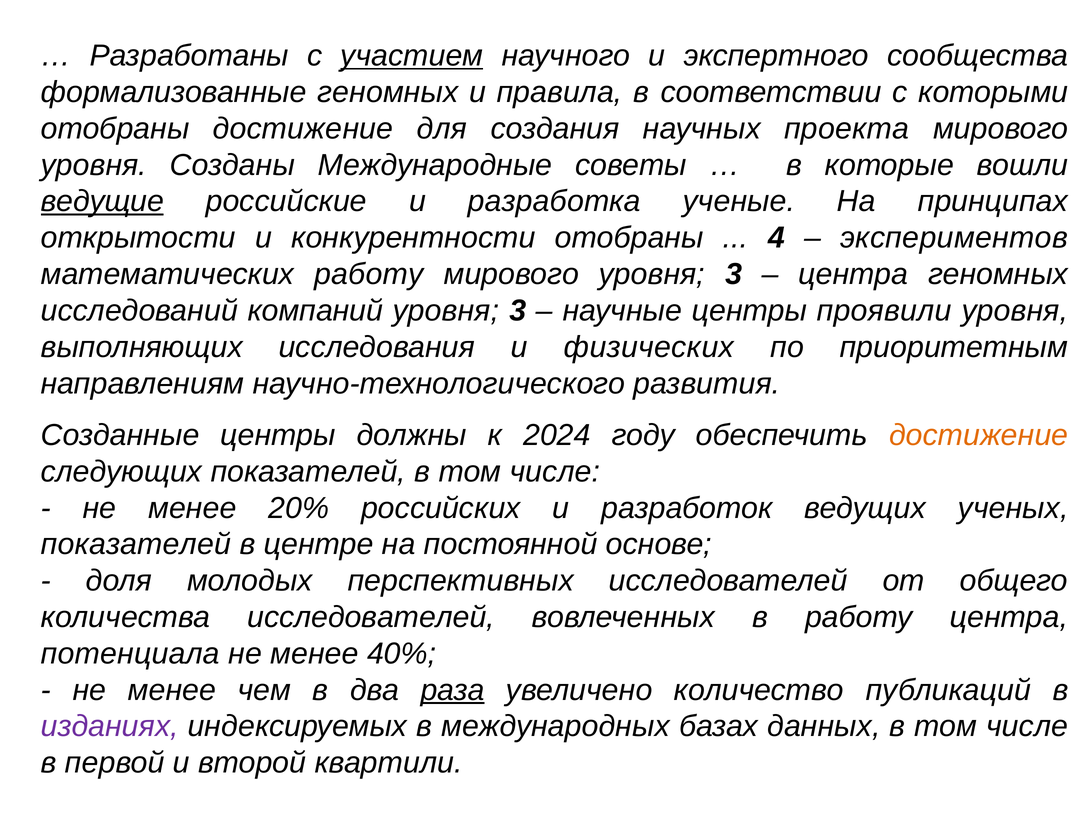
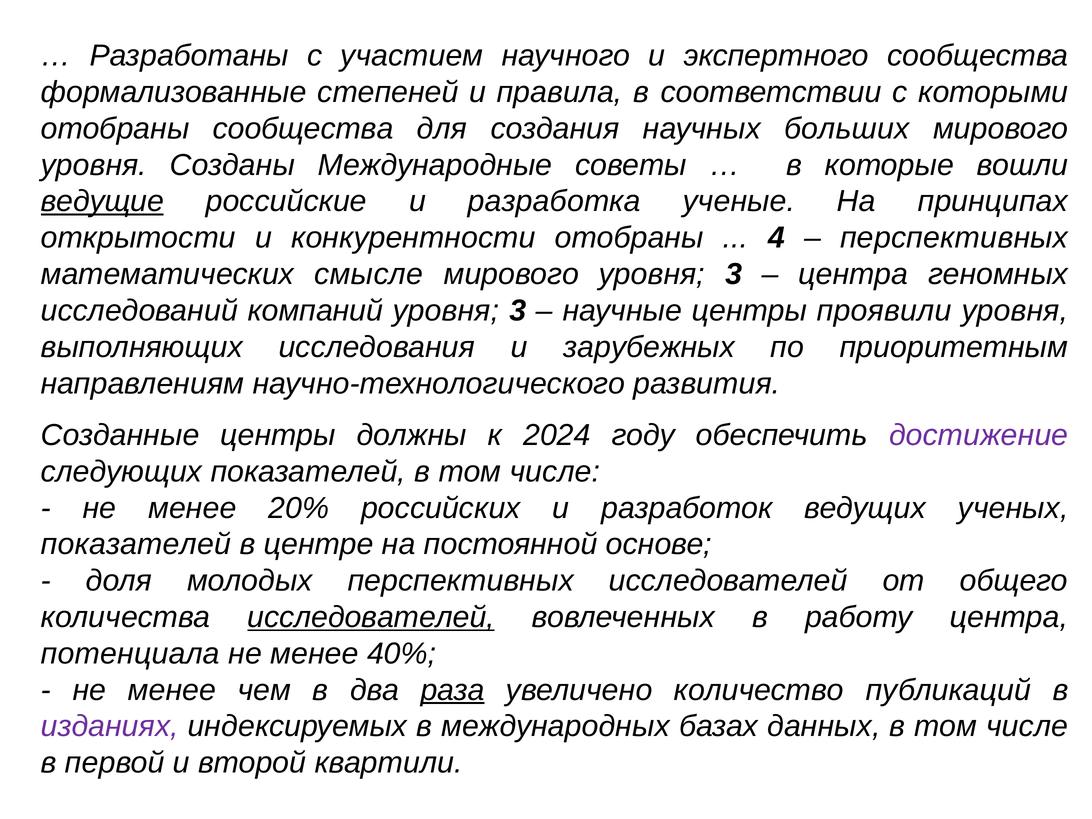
участием underline: present -> none (412, 56)
формализованные геномных: геномных -> степеней (388, 92)
отобраны достижение: достижение -> сообщества (303, 129)
проекта: проекта -> больших (847, 129)
экспериментов: экспериментов -> перспективных (954, 238)
математических работу: работу -> смысле (369, 274)
физических: физических -> зарубежных (649, 347)
достижение colour: orange -> purple (979, 435)
исследователей underline: none -> present (371, 617)
